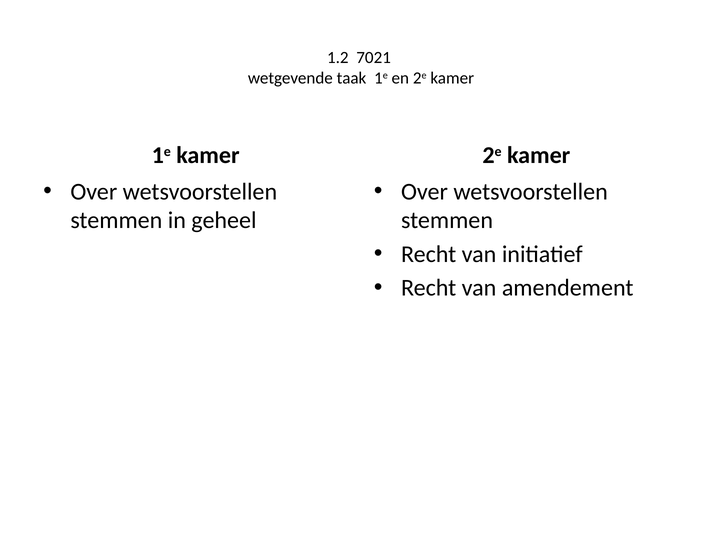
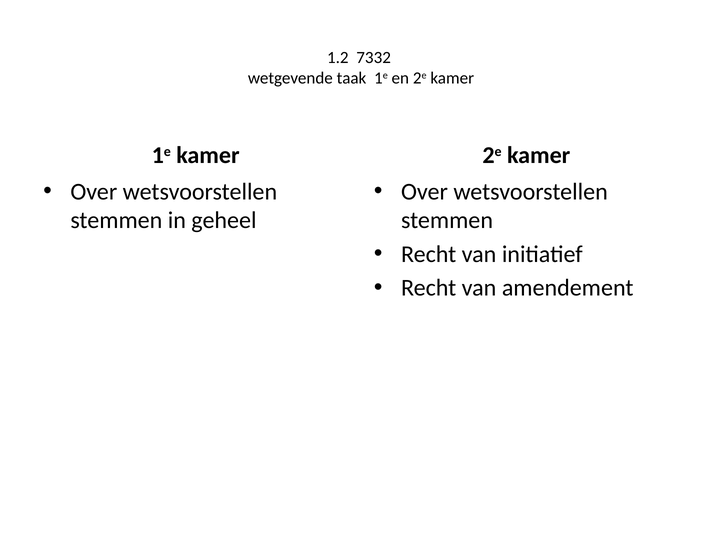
7021: 7021 -> 7332 (374, 58)
